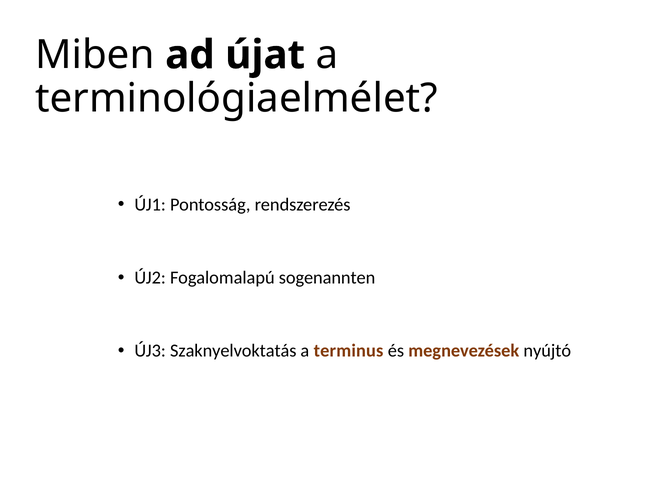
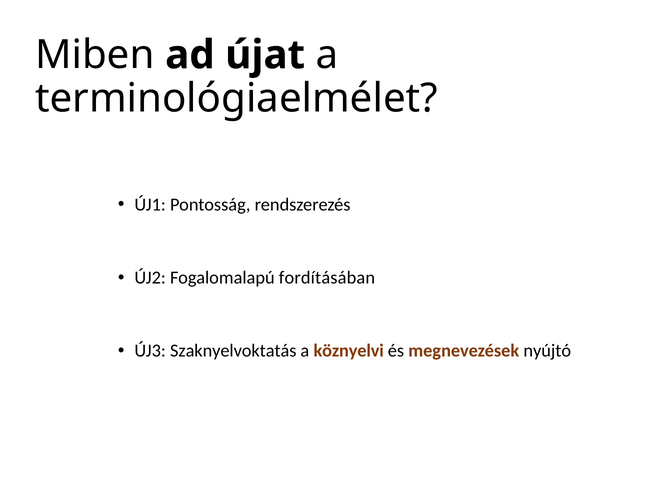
sogenannten: sogenannten -> fordításában (327, 278)
terminus: terminus -> köznyelvi (349, 351)
